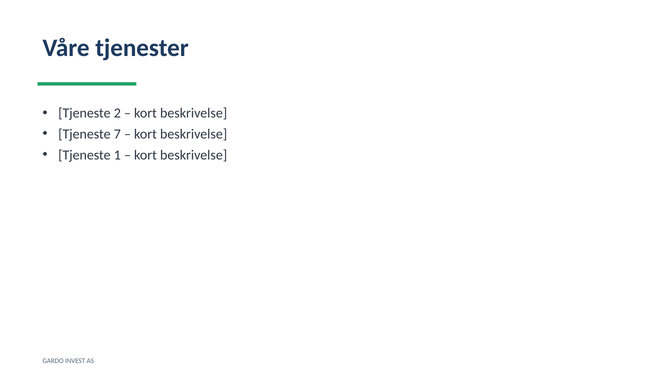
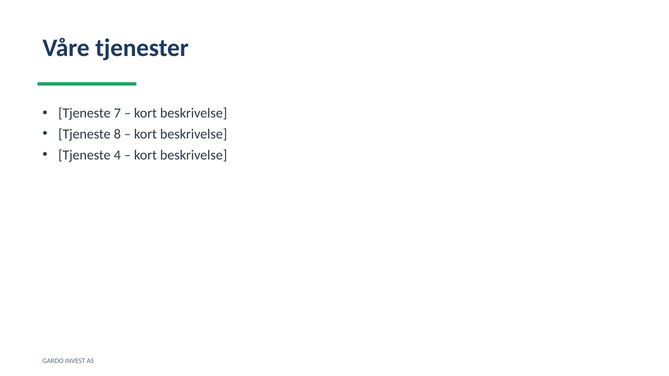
2: 2 -> 7 (117, 113)
7: 7 -> 8 (117, 134)
1: 1 -> 4 (117, 155)
